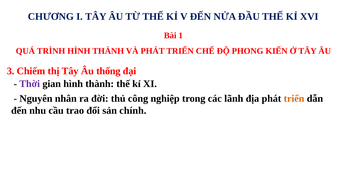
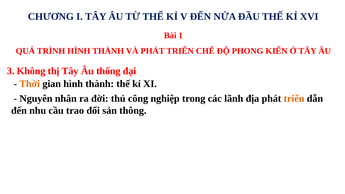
Chiếm: Chiếm -> Không (31, 71)
Thời colour: purple -> orange (30, 84)
chính: chính -> thông (133, 111)
